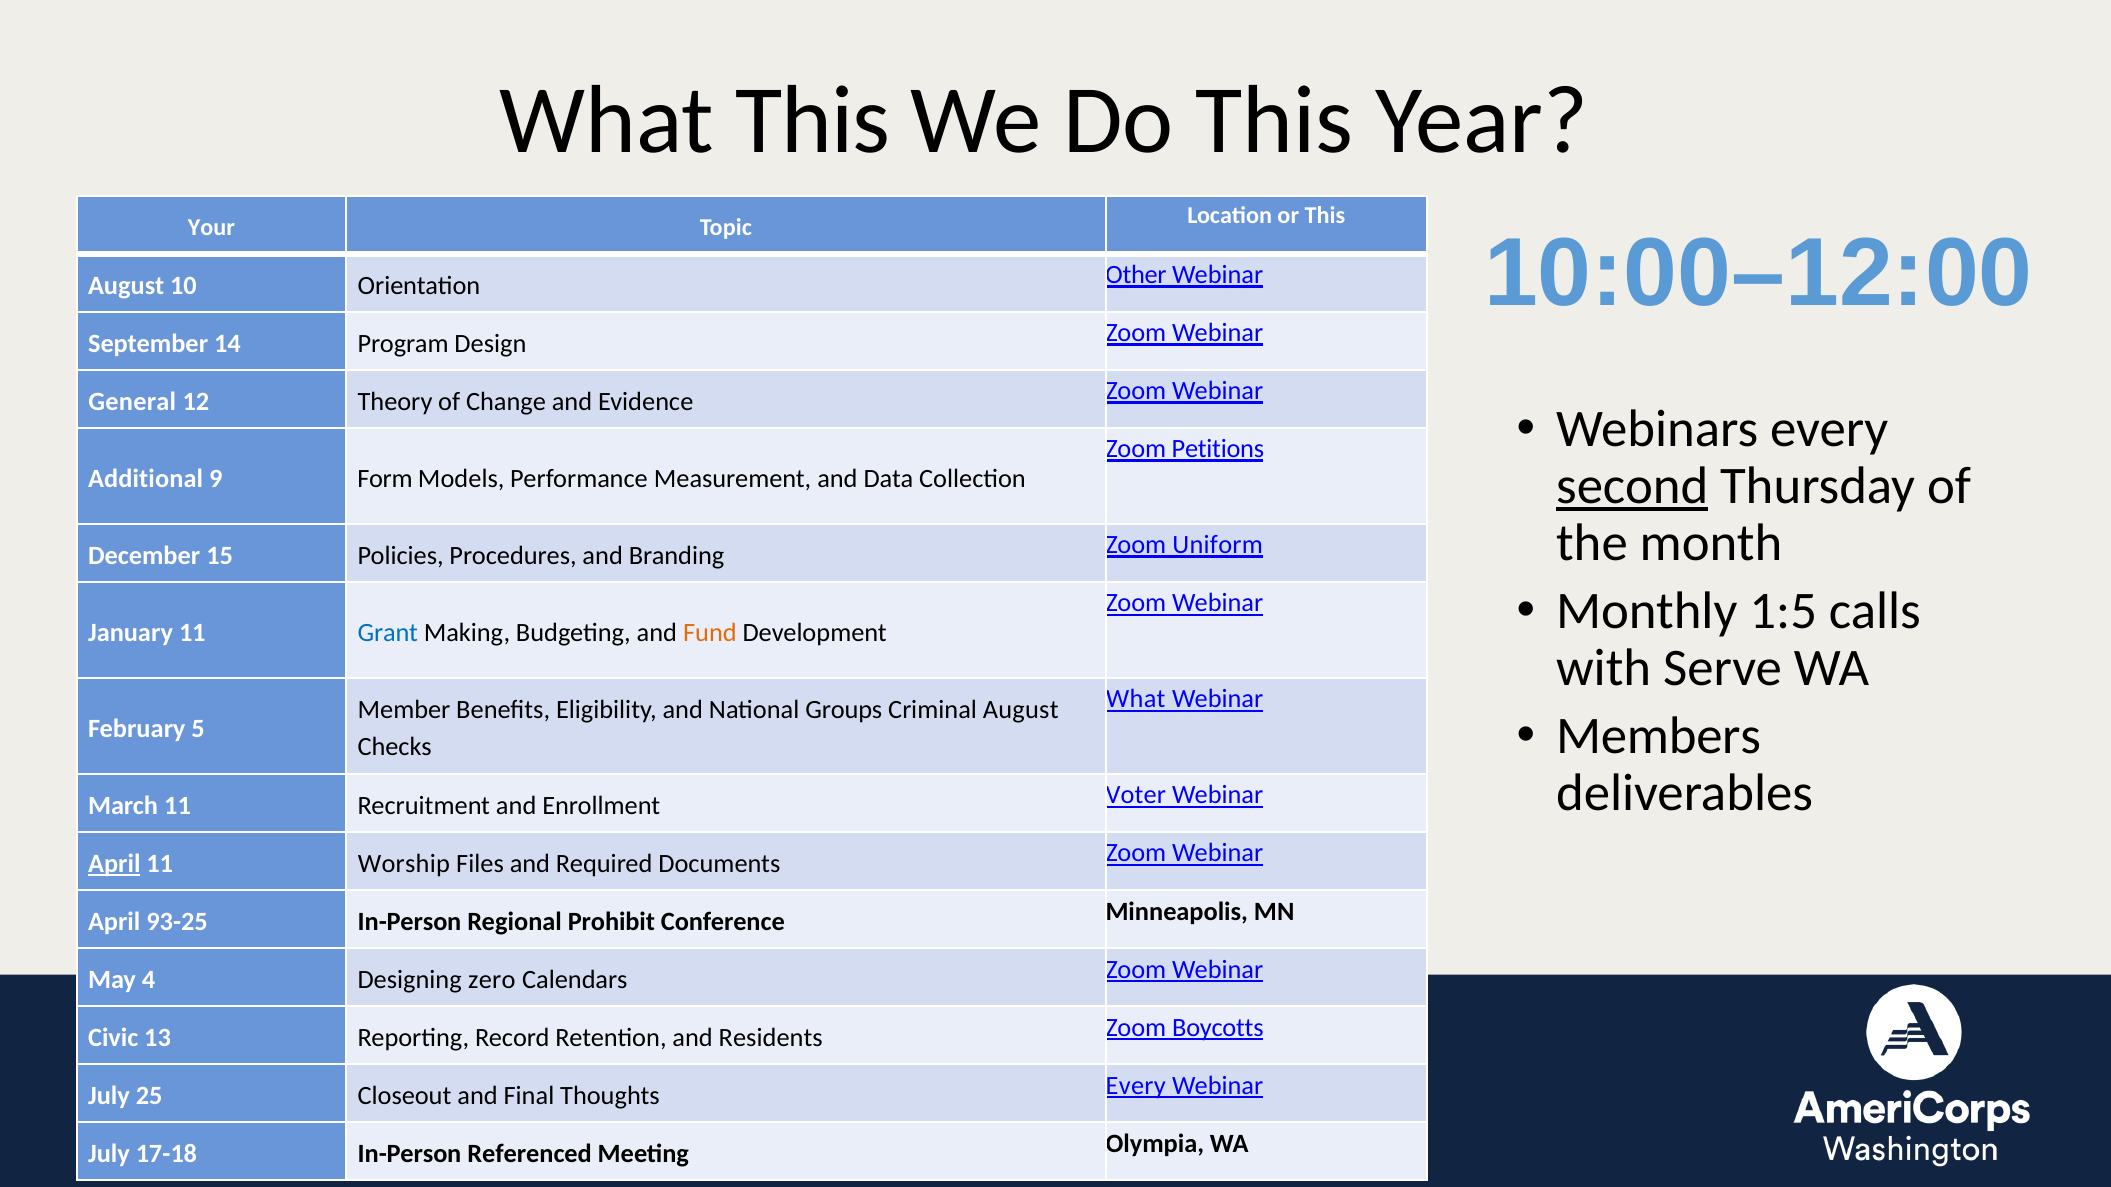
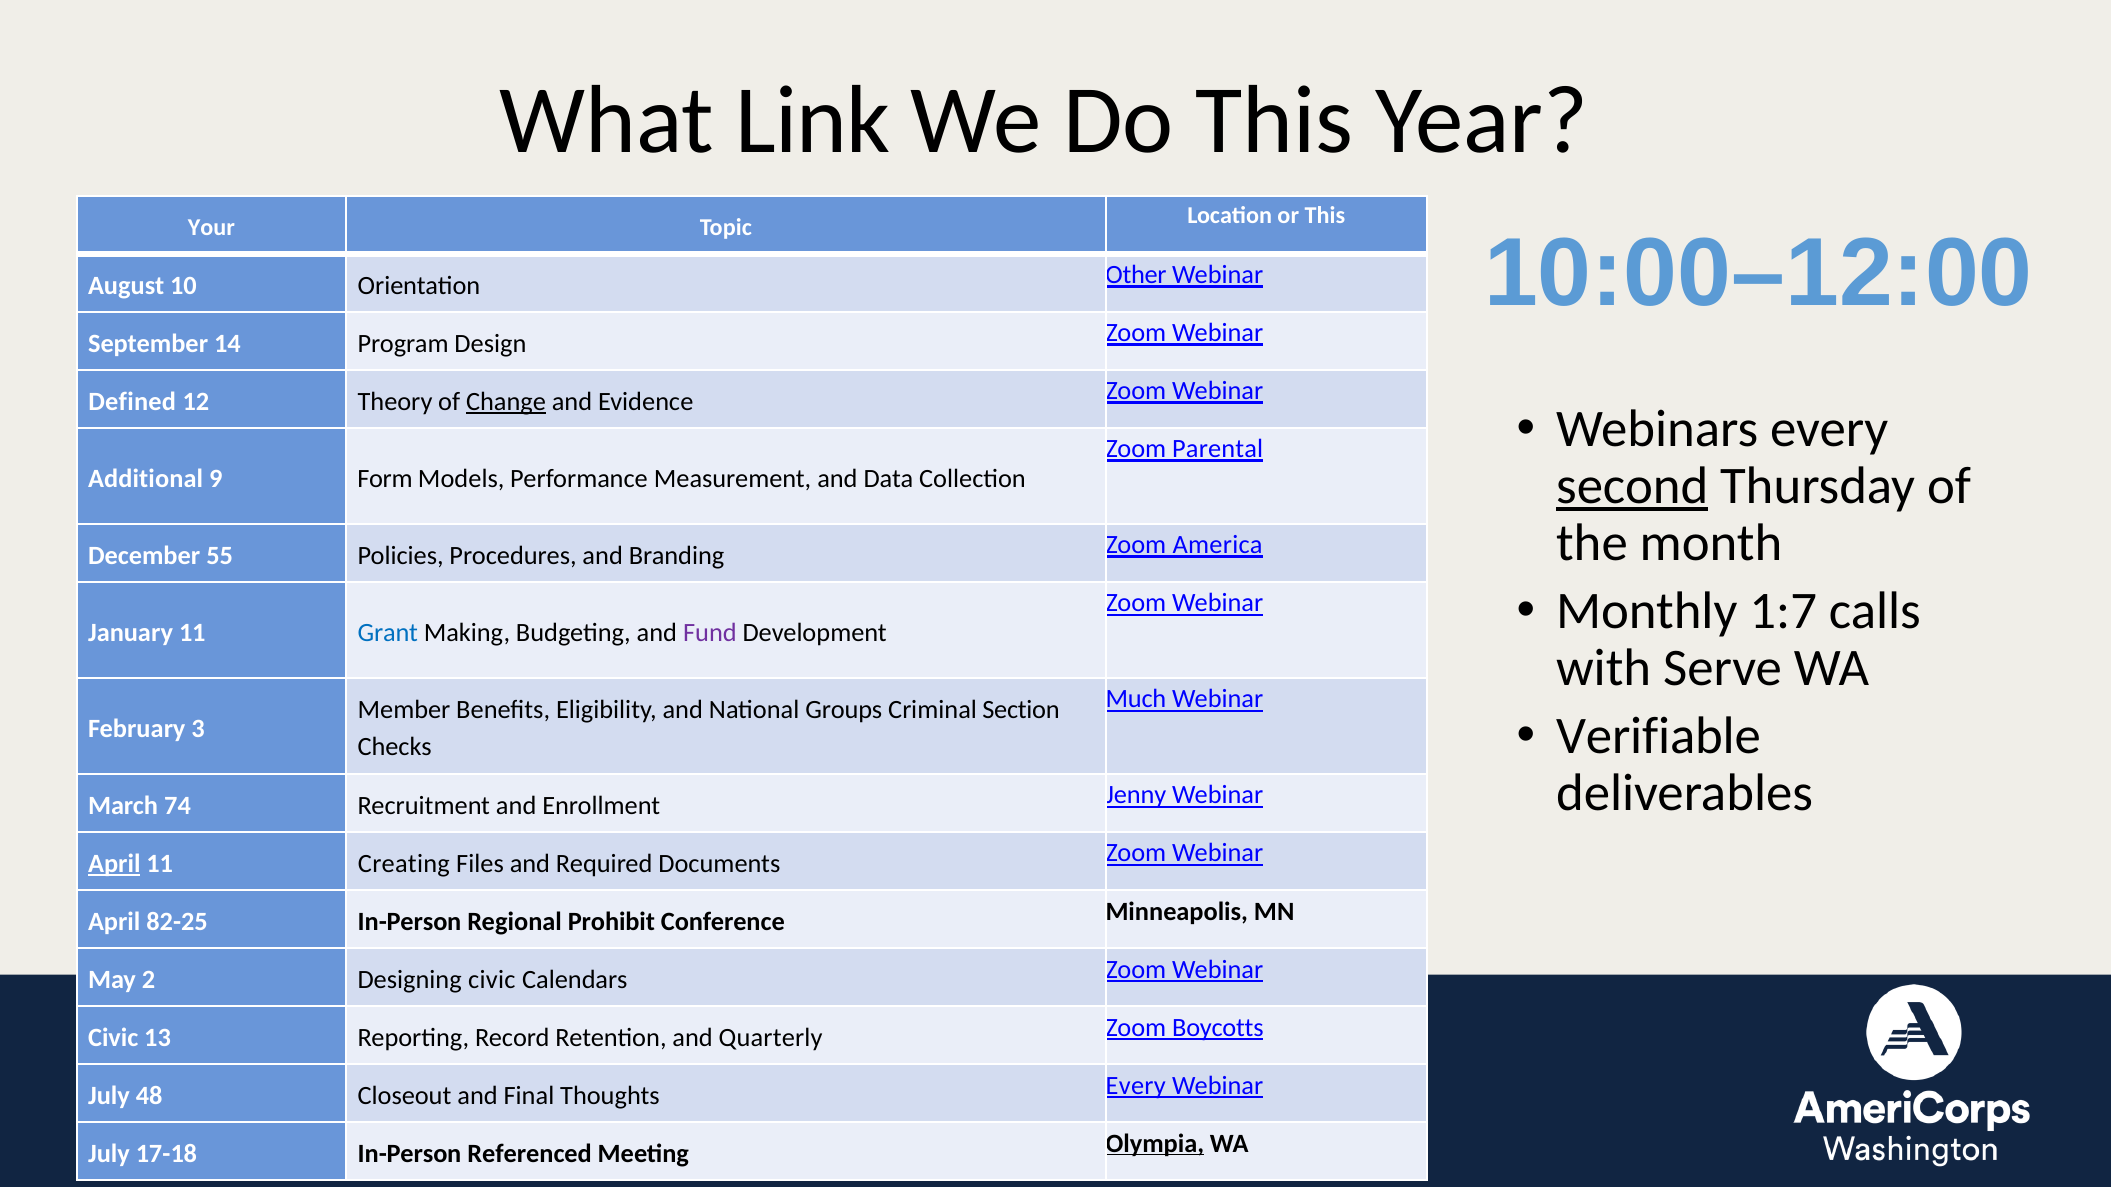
What This: This -> Link (813, 120)
General: General -> Defined (132, 402)
Change underline: none -> present (506, 402)
Petitions: Petitions -> Parental (1218, 449)
15: 15 -> 55 (220, 556)
Uniform: Uniform -> America (1218, 545)
1:5: 1:5 -> 1:7 (1783, 611)
Fund colour: orange -> purple (710, 633)
What: What -> Much (1136, 700)
Criminal August: August -> Section (1021, 711)
Members: Members -> Verifiable (1659, 736)
5: 5 -> 3 (198, 729)
March 11: 11 -> 74 (178, 806)
Voter: Voter -> Jenny (1136, 796)
Worship: Worship -> Creating (404, 864)
93-25: 93-25 -> 82-25 (177, 922)
4: 4 -> 2 (149, 980)
Designing zero: zero -> civic (492, 980)
Residents: Residents -> Quarterly (771, 1038)
25: 25 -> 48 (149, 1096)
Olympia underline: none -> present (1155, 1144)
